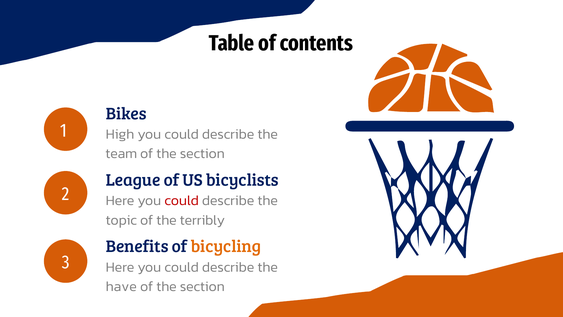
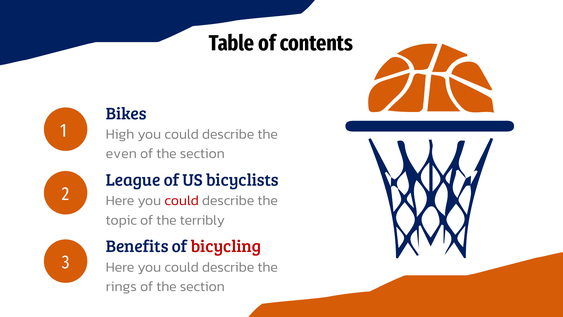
team: team -> even (121, 153)
bicycling colour: orange -> red (226, 246)
have: have -> rings (121, 286)
